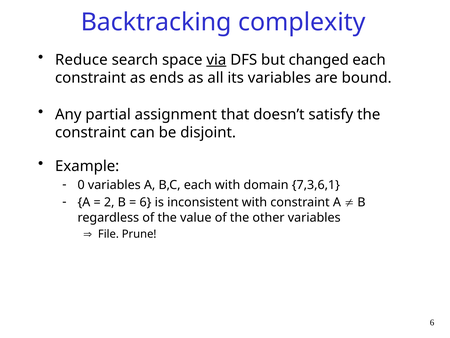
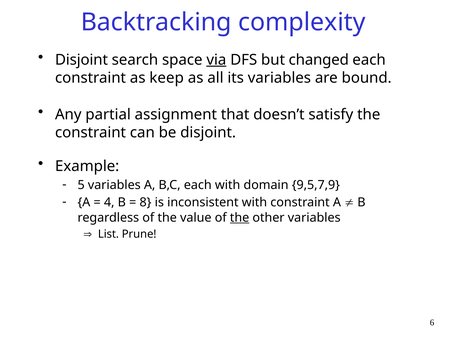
Reduce: Reduce -> Disjoint (81, 60)
ends: ends -> keep (167, 78)
0: 0 -> 5 (81, 185)
7,3,6,1: 7,3,6,1 -> 9,5,7,9 (316, 185)
2: 2 -> 4 (109, 202)
6: 6 -> 8 (145, 202)
the underline: none -> present (240, 217)
File: File -> List (108, 234)
